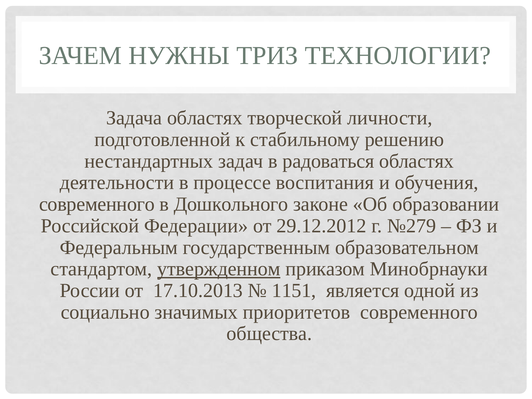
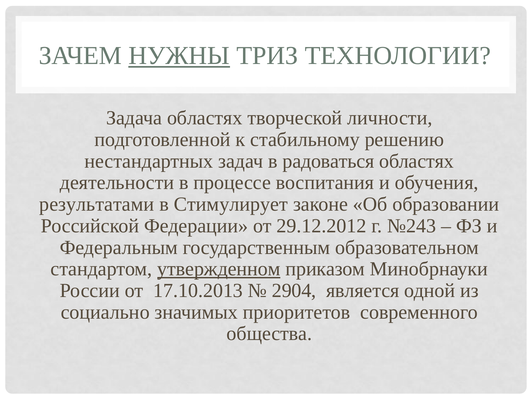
НУЖНЫ underline: none -> present (179, 56)
современного: современного -> результатами (97, 204)
Дошкольного: Дошкольного -> Стимулирует (231, 204)
№279: №279 -> №243 (412, 226)
1151: 1151 -> 2904 (294, 291)
